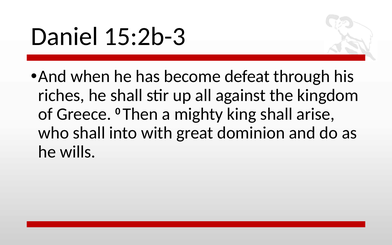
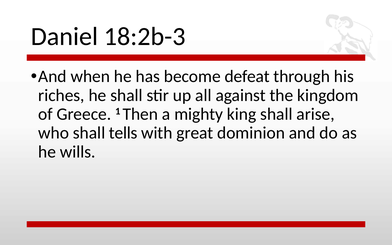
15:2b-3: 15:2b-3 -> 18:2b-3 (145, 37)
0: 0 -> 1 (118, 111)
into: into -> tells (123, 133)
